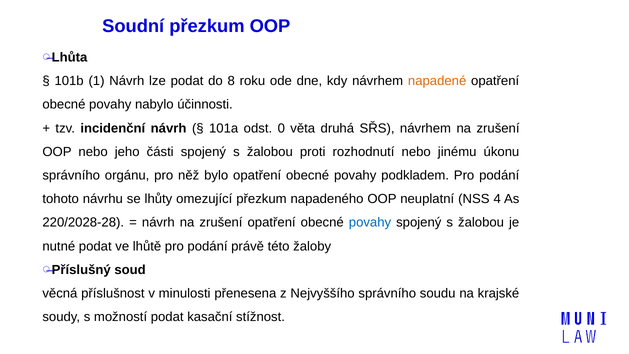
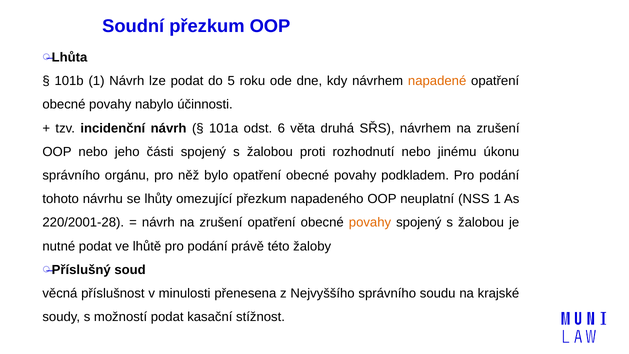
8: 8 -> 5 (231, 81)
0: 0 -> 6 (281, 128)
NSS 4: 4 -> 1 (497, 199)
220/2028-28: 220/2028-28 -> 220/2001-28 (83, 222)
povahy colour: blue -> orange (370, 222)
